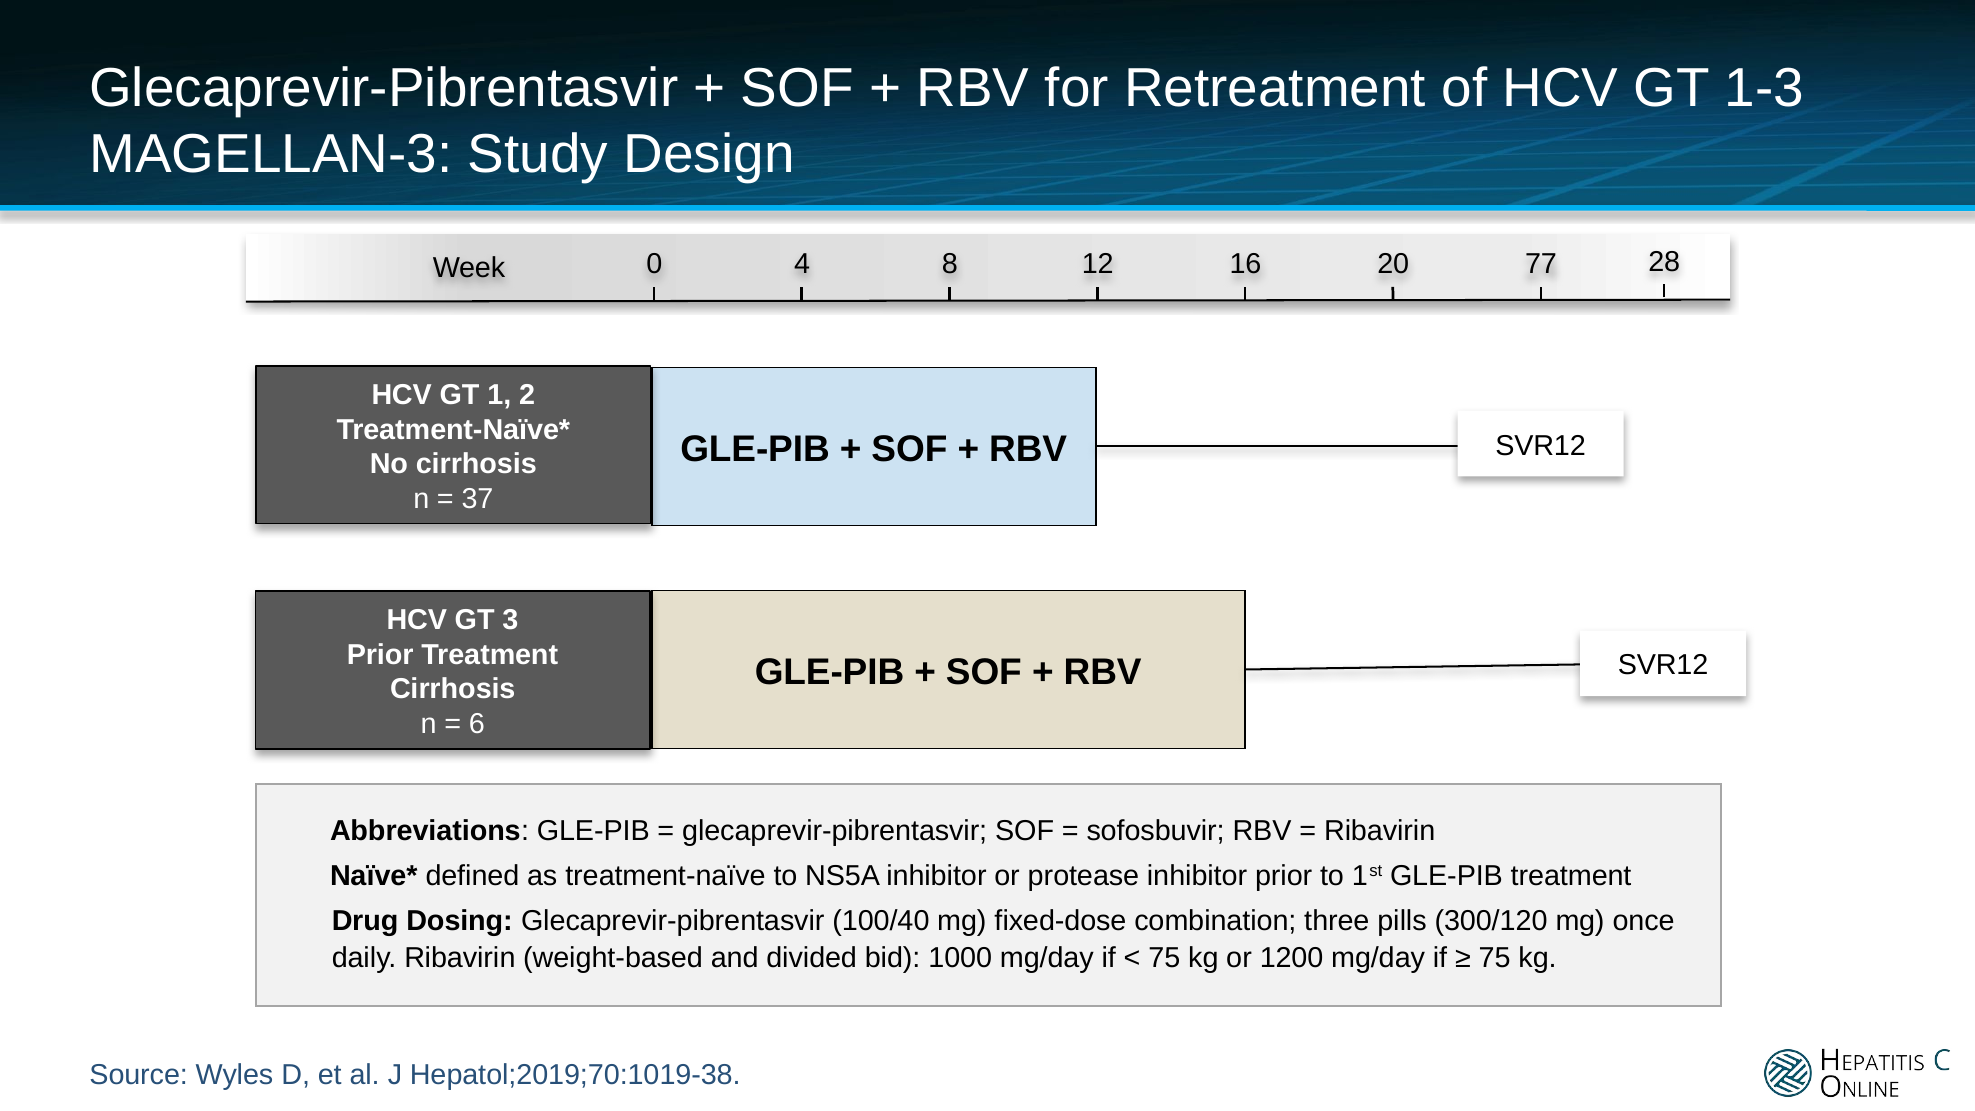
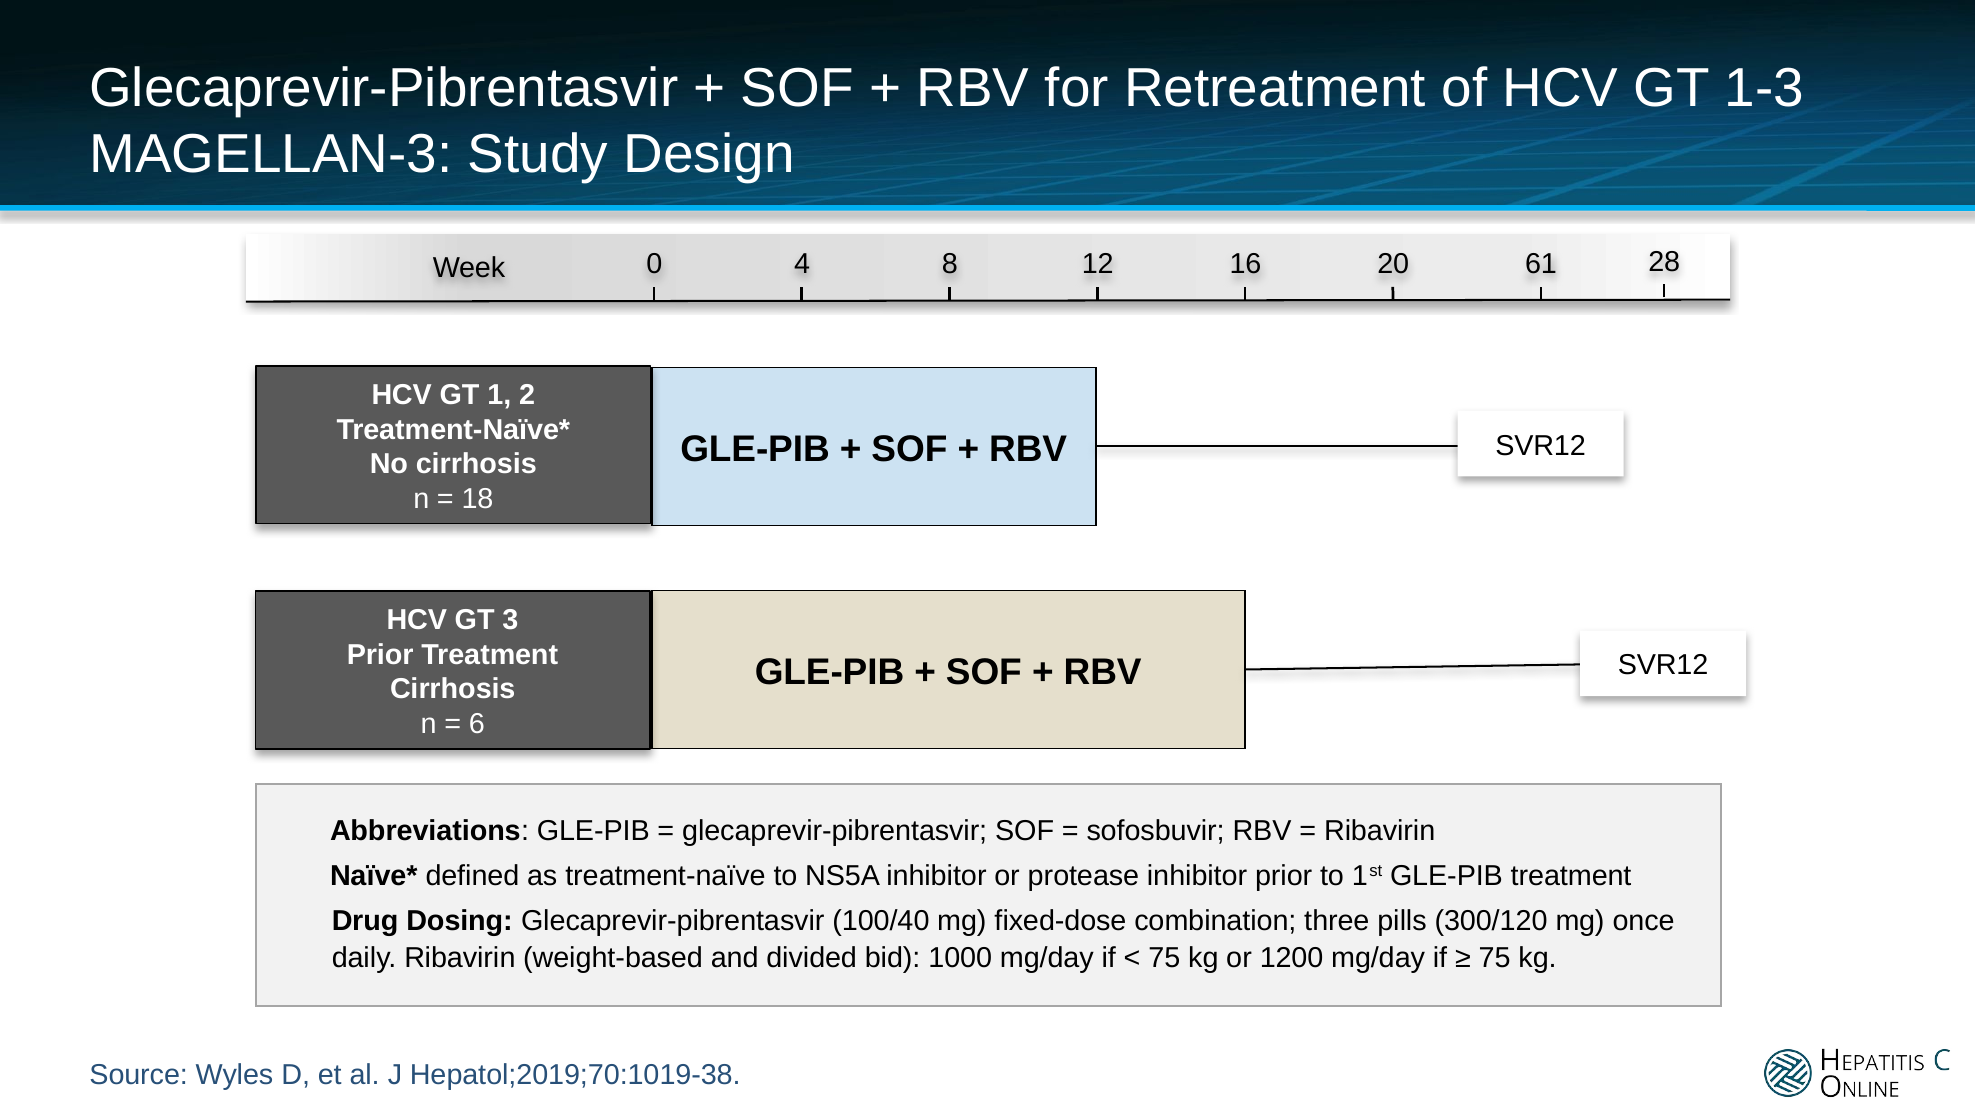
77: 77 -> 61 (1541, 264)
37: 37 -> 18 (478, 499)
